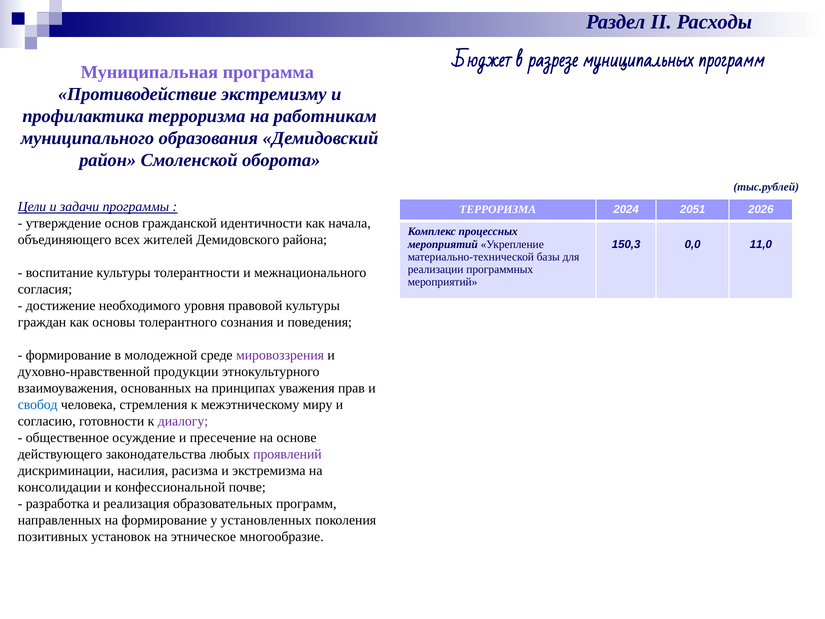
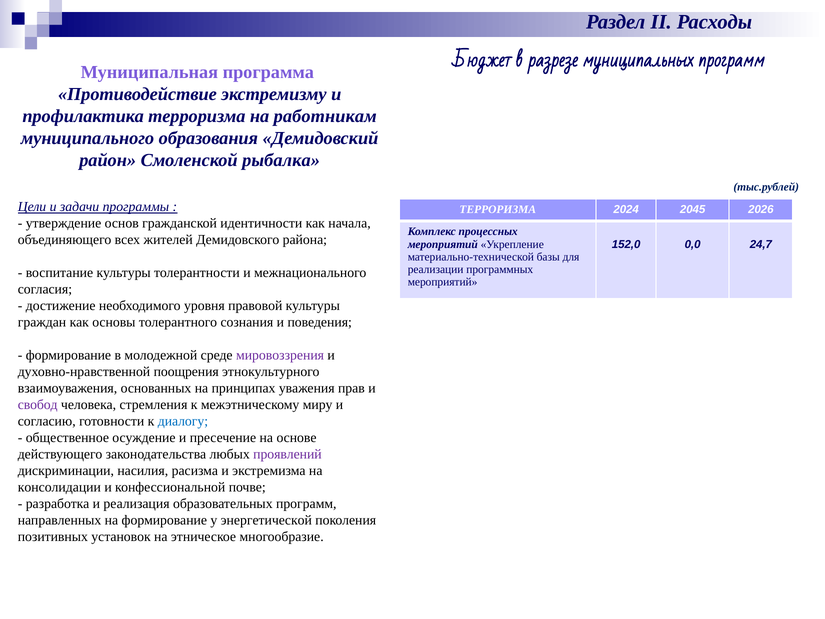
оборота: оборота -> рыбалка (281, 160)
2051: 2051 -> 2045 (693, 210)
150,3: 150,3 -> 152,0 (626, 244)
11,0: 11,0 -> 24,7 (761, 244)
продукции: продукции -> поощрения (186, 372)
свобод colour: blue -> purple (38, 405)
диалогу colour: purple -> blue (183, 421)
установленных: установленных -> энергетической (266, 520)
